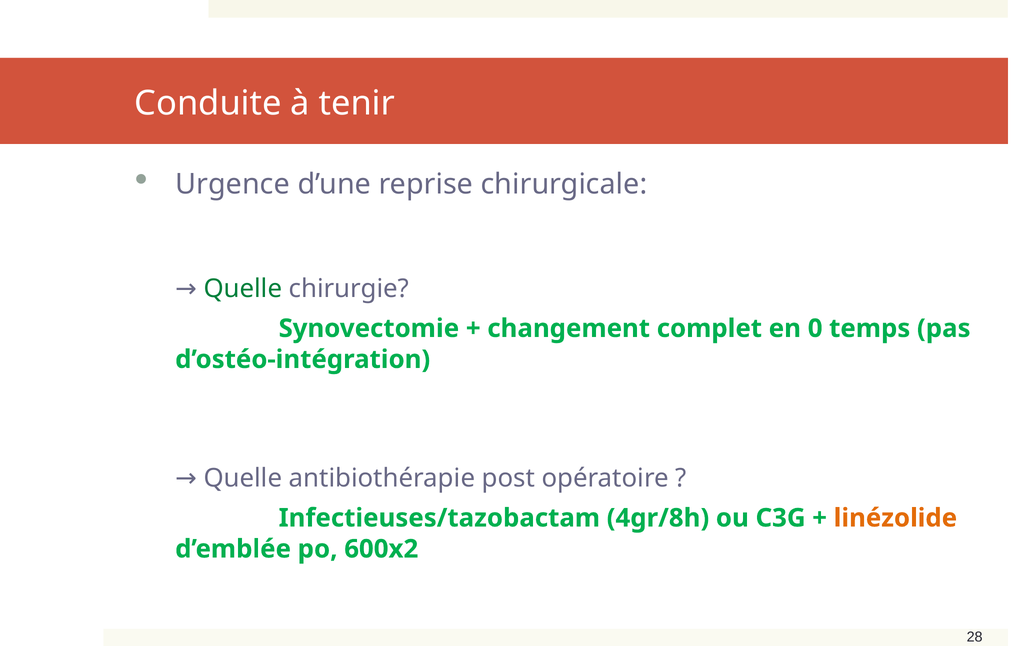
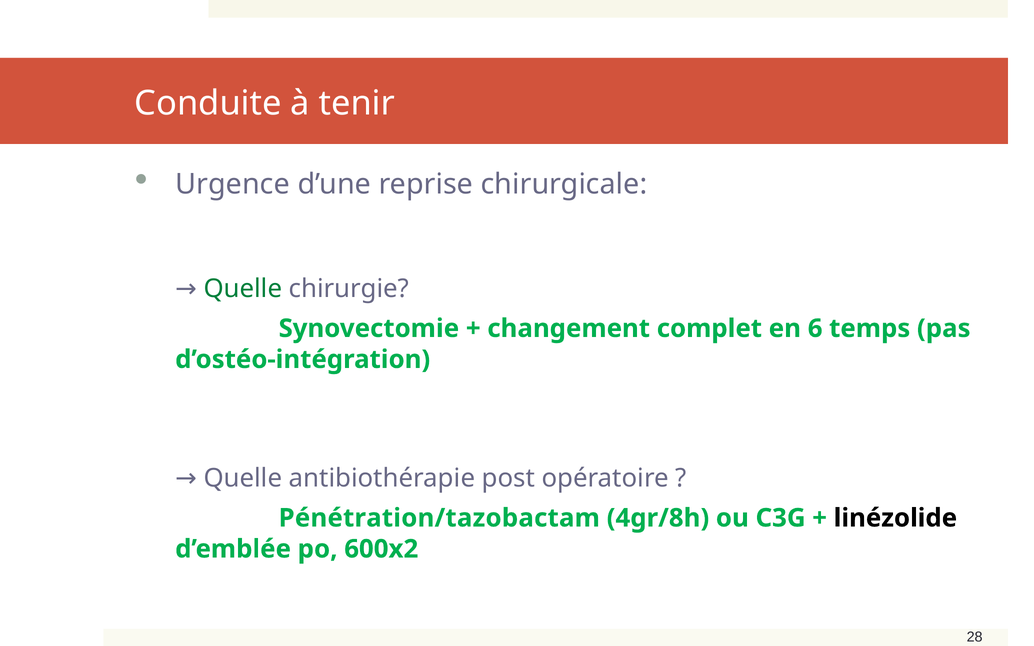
0: 0 -> 6 (815, 329)
Infectieuses/tazobactam: Infectieuses/tazobactam -> Pénétration/tazobactam (439, 518)
linézolide colour: orange -> black (895, 518)
